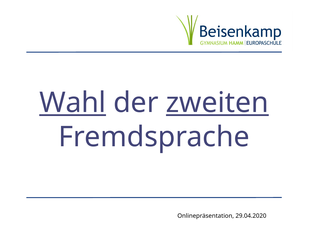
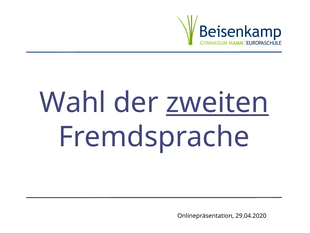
Wahl underline: present -> none (73, 103)
